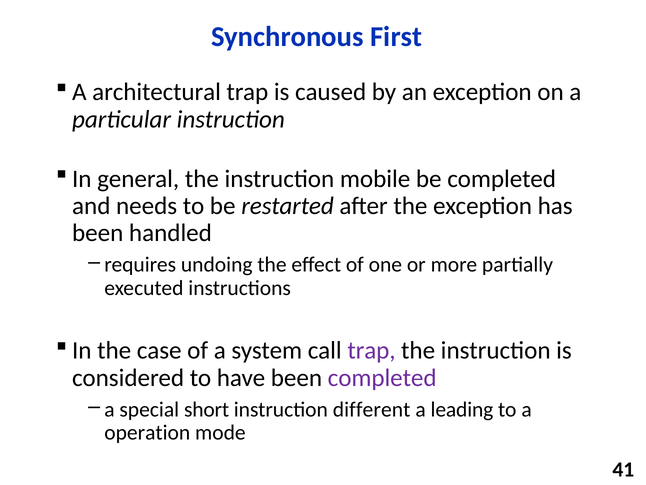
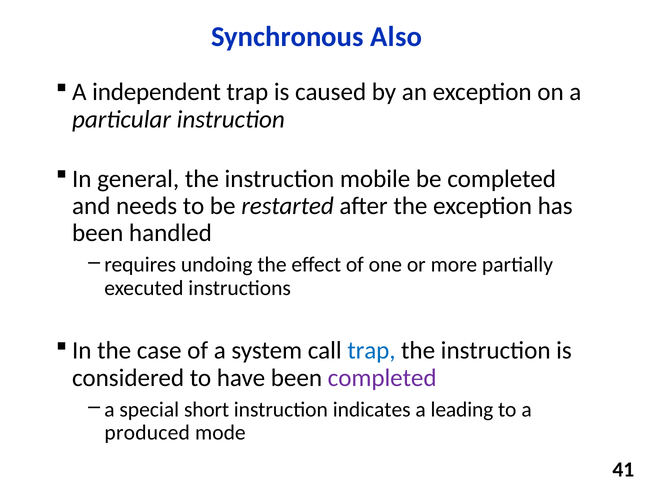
First: First -> Also (396, 37)
architectural: architectural -> independent (157, 92)
trap colour: purple -> blue (371, 350)
different: different -> indicates (372, 409)
operation: operation -> produced (147, 432)
